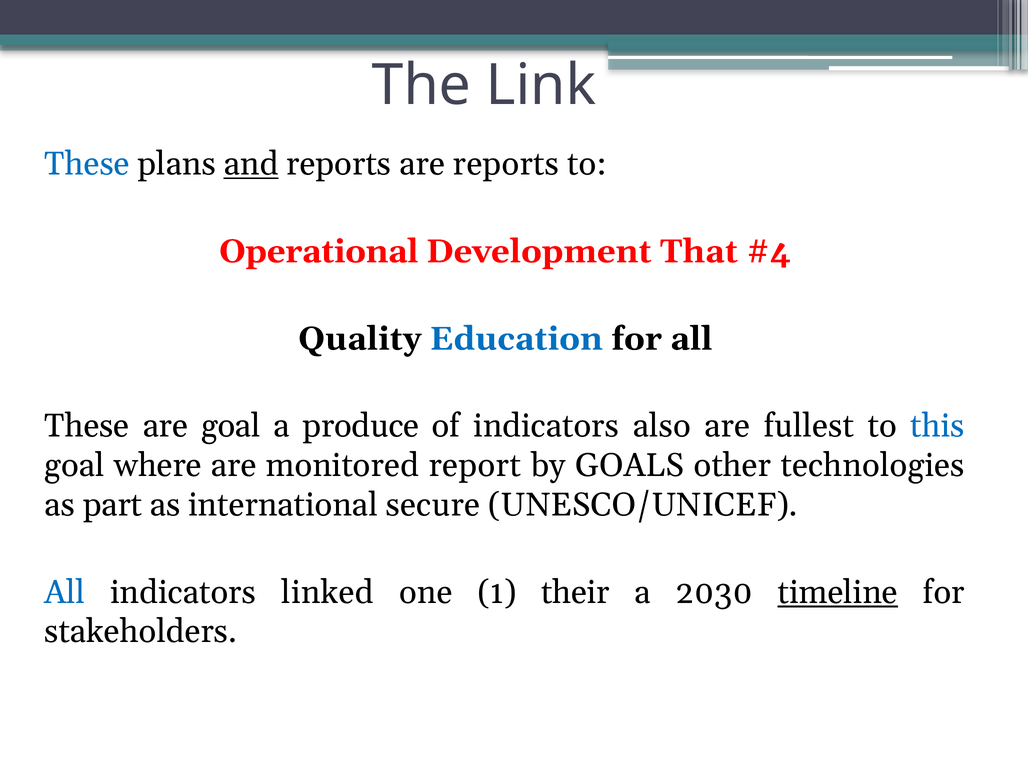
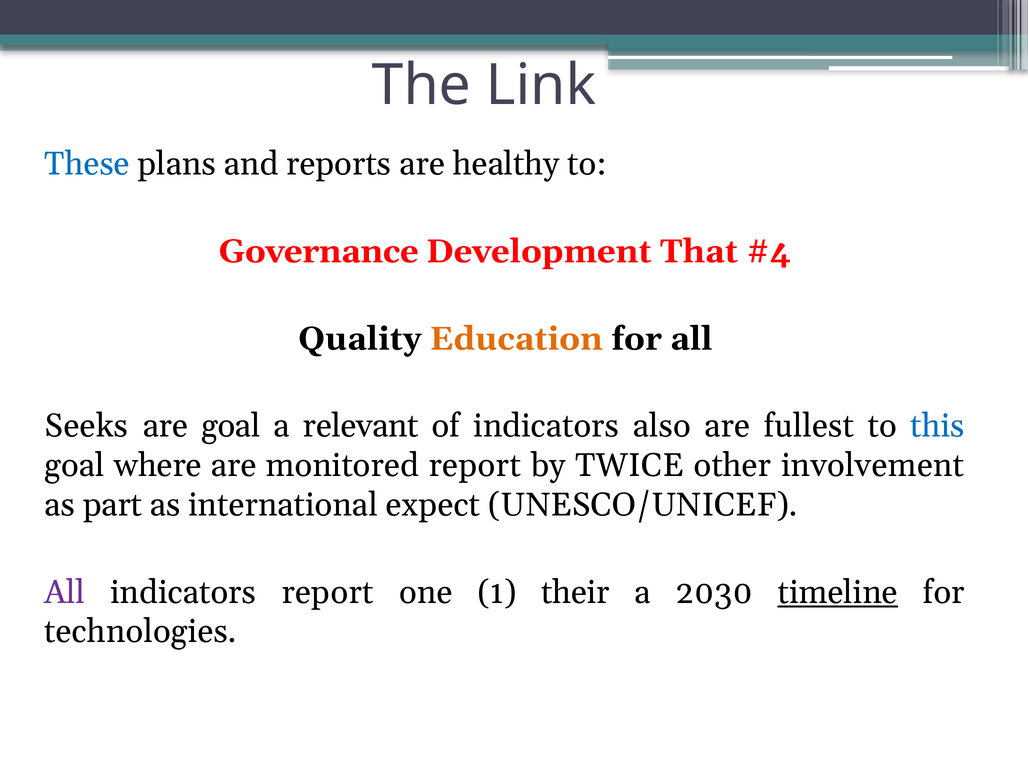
and underline: present -> none (251, 164)
are reports: reports -> healthy (506, 164)
Operational: Operational -> Governance (319, 251)
Education colour: blue -> orange (516, 339)
These: These -> Seeks (87, 426)
produce: produce -> relevant (361, 426)
GOALS: GOALS -> TWICE (630, 466)
technologies: technologies -> involvement (873, 466)
secure: secure -> expect (433, 505)
All colour: blue -> purple (65, 592)
indicators linked: linked -> report (328, 592)
stakeholders: stakeholders -> technologies (141, 632)
